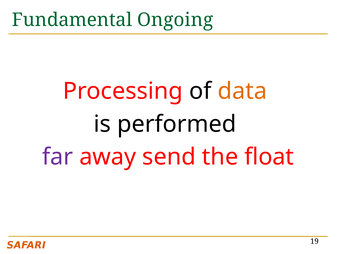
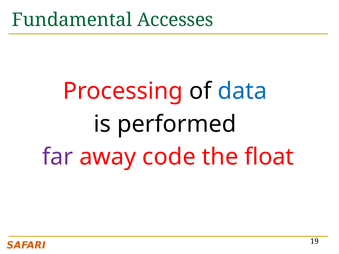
Ongoing: Ongoing -> Accesses (175, 20)
data colour: orange -> blue (242, 91)
send: send -> code (169, 157)
